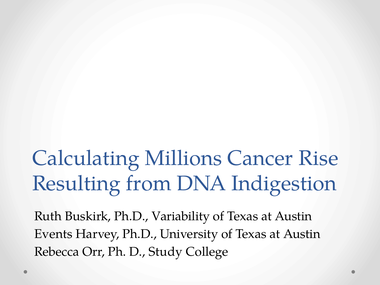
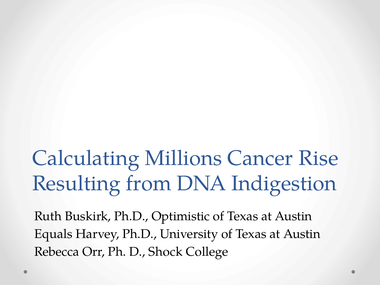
Variability: Variability -> Optimistic (181, 216)
Events: Events -> Equals (53, 234)
Study: Study -> Shock (166, 252)
